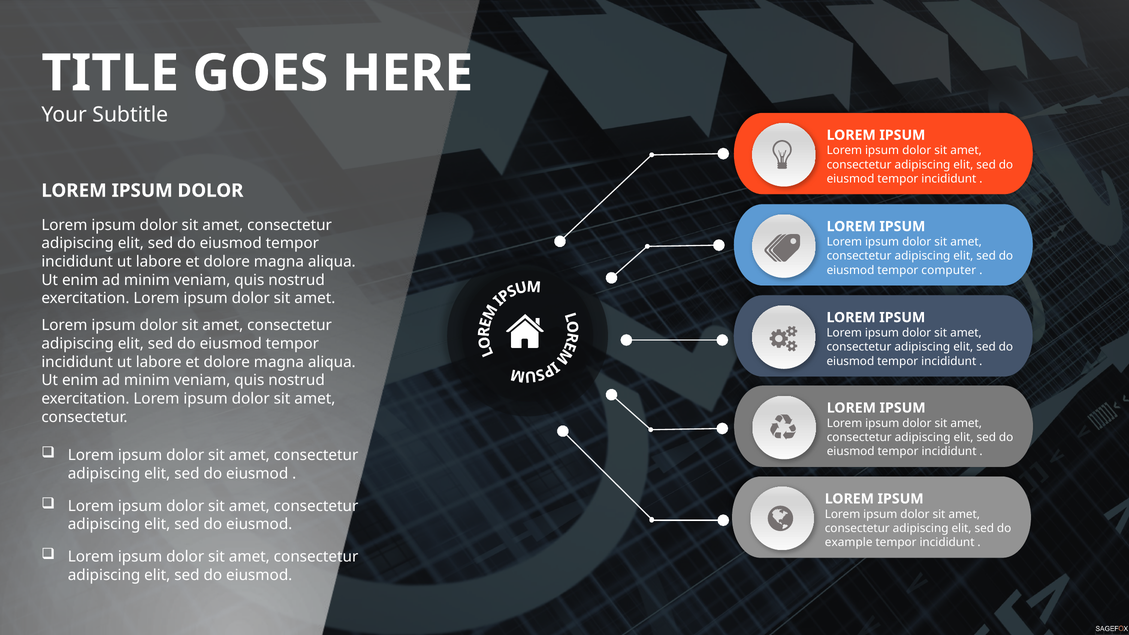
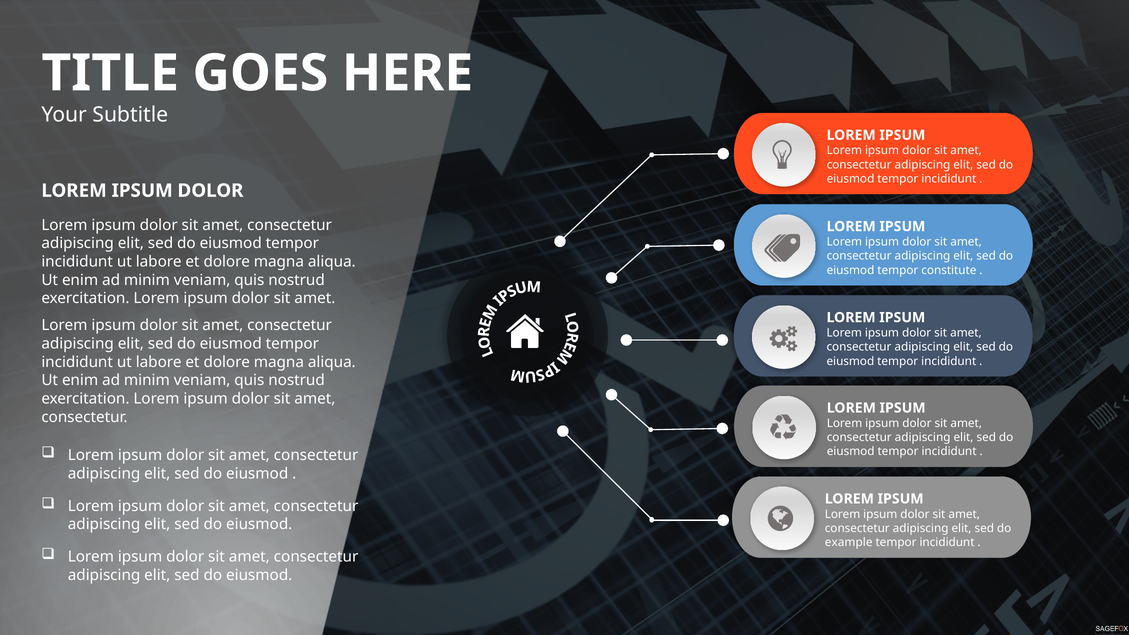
computer: computer -> constitute (949, 270)
